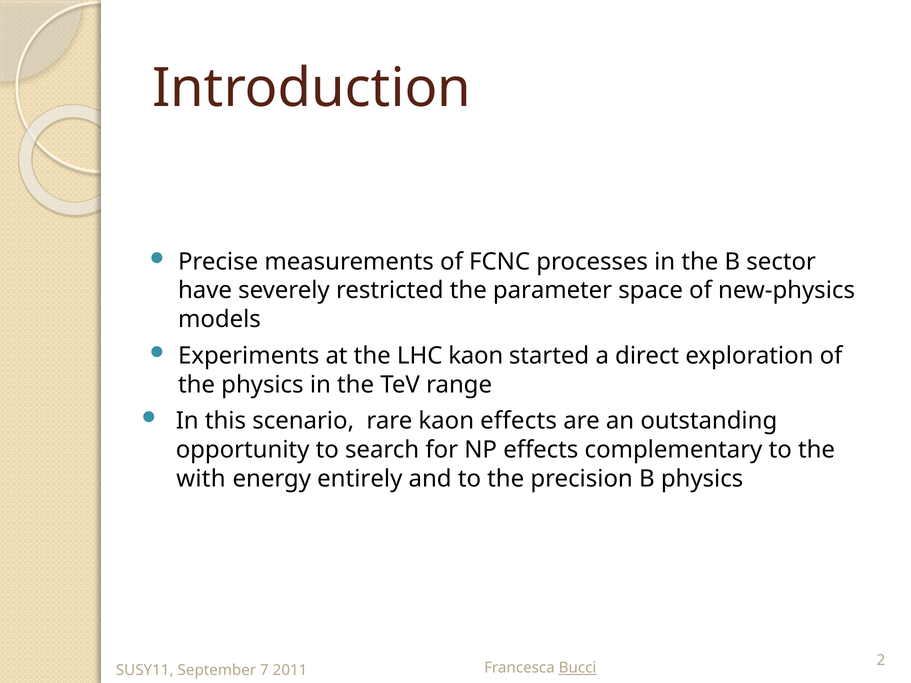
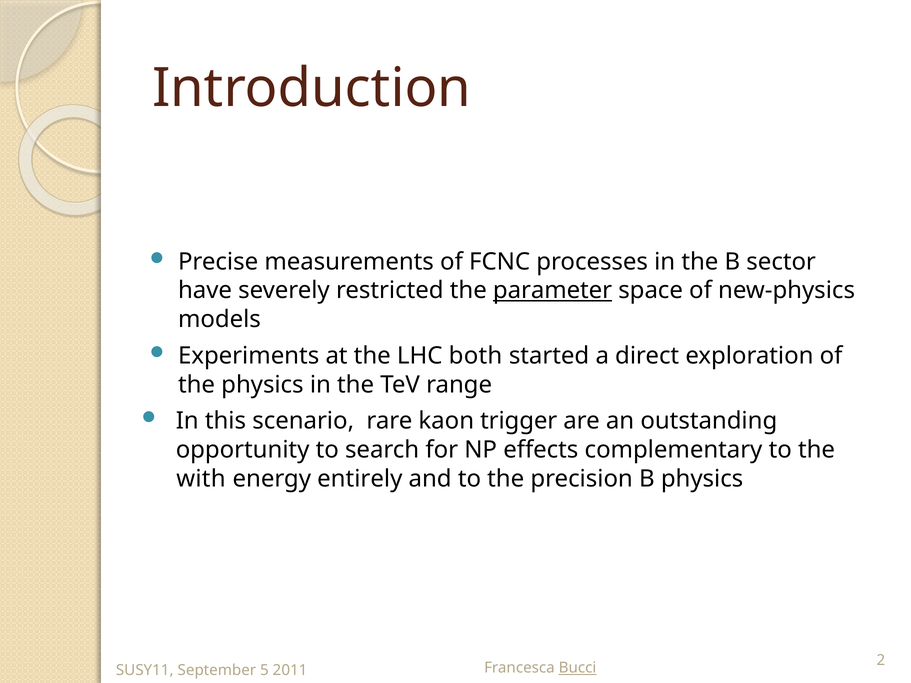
parameter underline: none -> present (553, 291)
LHC kaon: kaon -> both (476, 356)
kaon effects: effects -> trigger (519, 421)
7: 7 -> 5 (264, 671)
